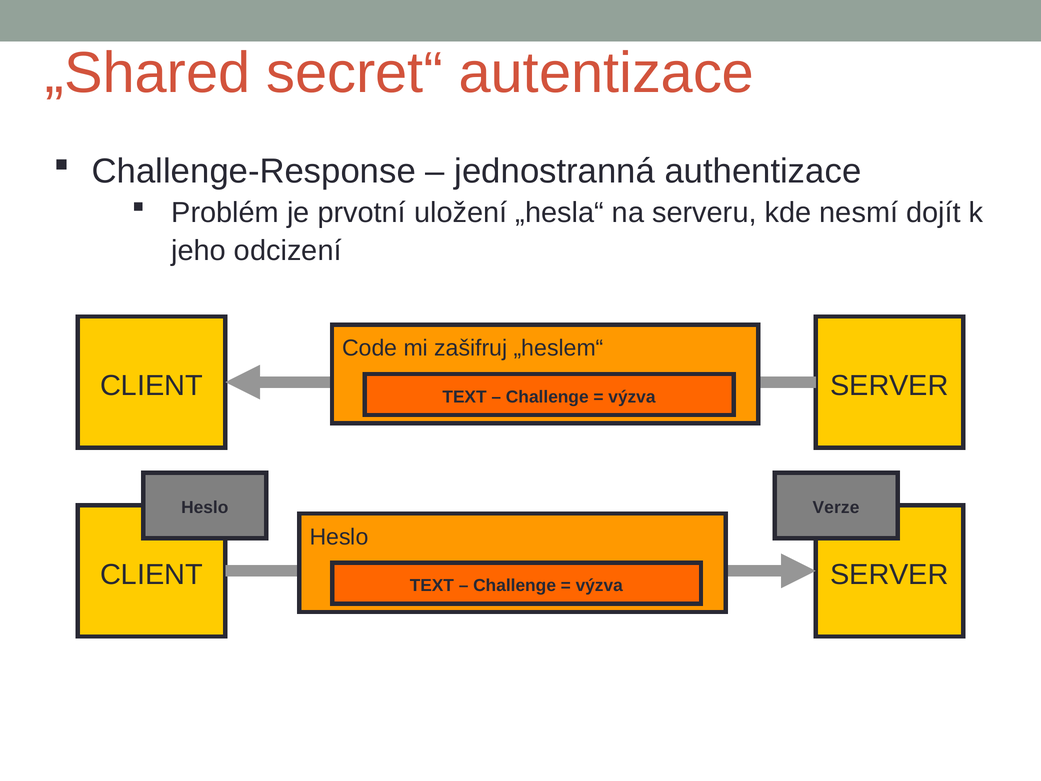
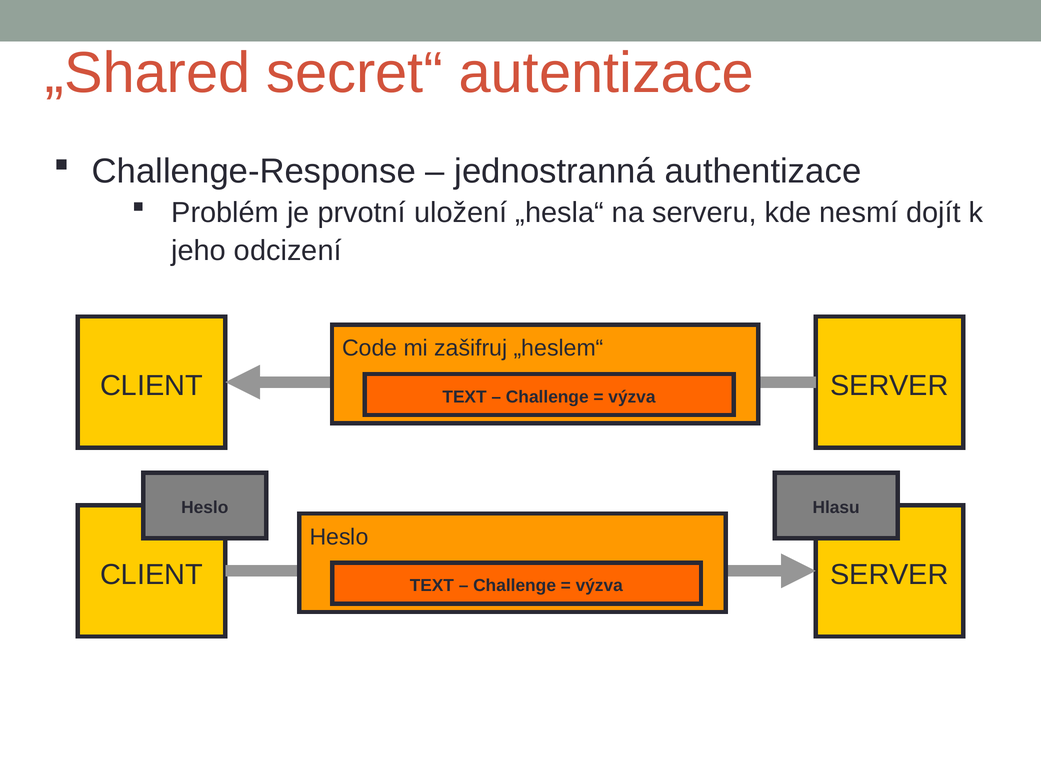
Verze: Verze -> Hlasu (836, 507)
